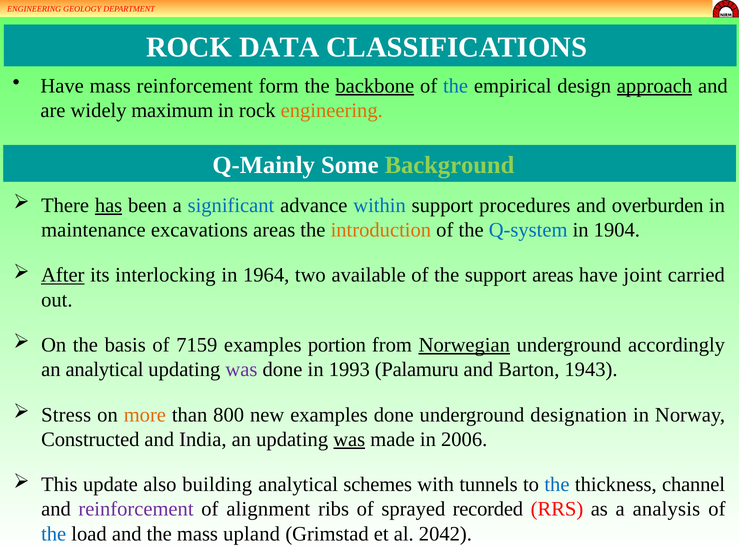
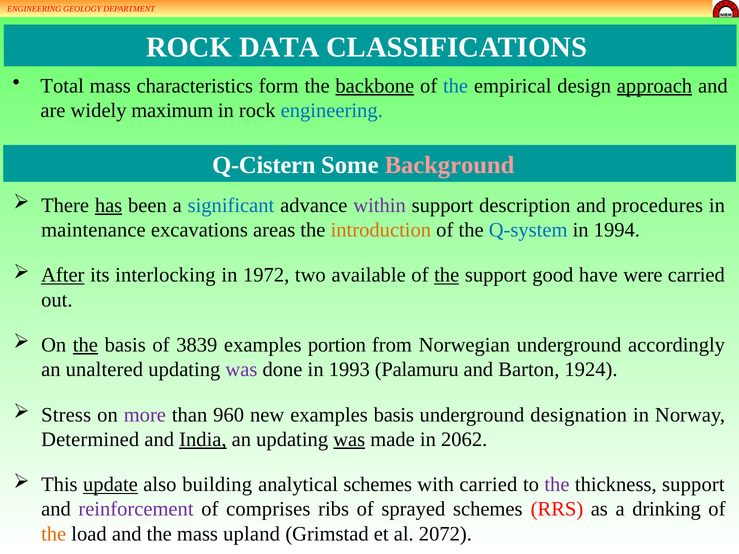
Have: Have -> Total (62, 86)
mass reinforcement: reinforcement -> characteristics (195, 86)
engineering colour: orange -> blue (332, 111)
Q-Mainly: Q-Mainly -> Q-Cistern (264, 165)
Background colour: light green -> pink (450, 165)
within colour: blue -> purple (380, 205)
procedures: procedures -> description (525, 205)
overburden: overburden -> procedures (657, 205)
1904: 1904 -> 1994 (617, 230)
1964: 1964 -> 1972 (266, 275)
the underline: none -> present (447, 275)
support areas: areas -> good (553, 275)
joint: joint -> were (643, 275)
the underline: none -> present (85, 345)
7159: 7159 -> 3839 (197, 345)
Norwegian underline: present -> none (464, 345)
an analytical: analytical -> unaltered (104, 370)
1943: 1943 -> 1924 (591, 370)
more colour: orange -> purple (145, 415)
800: 800 -> 960 (229, 415)
examples done: done -> basis (394, 415)
Constructed: Constructed -> Determined (90, 440)
India underline: none -> present (203, 440)
2006: 2006 -> 2062 (464, 440)
update underline: none -> present (110, 485)
with tunnels: tunnels -> carried (488, 485)
the colour: blue -> purple (557, 485)
thickness channel: channel -> support (693, 485)
alignment: alignment -> comprises (268, 509)
sprayed recorded: recorded -> schemes (488, 509)
analysis: analysis -> drinking (667, 509)
the colour: blue -> orange (54, 534)
2042: 2042 -> 2072 (445, 534)
